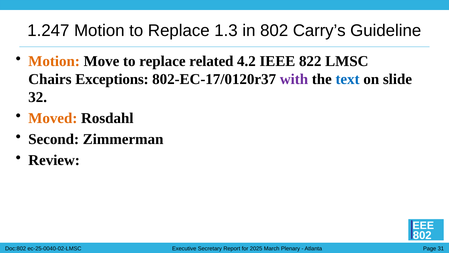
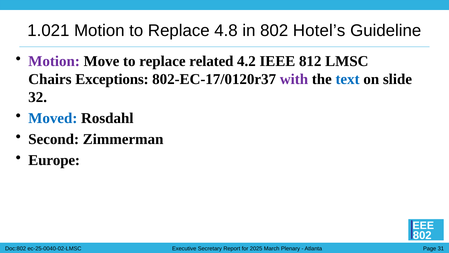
1.247: 1.247 -> 1.021 (48, 31)
1.3: 1.3 -> 4.8 (226, 31)
Carry’s: Carry’s -> Hotel’s (319, 31)
Motion colour: orange -> purple (54, 61)
822: 822 -> 812 (310, 61)
Moved colour: orange -> blue (53, 118)
Review: Review -> Europe (54, 160)
